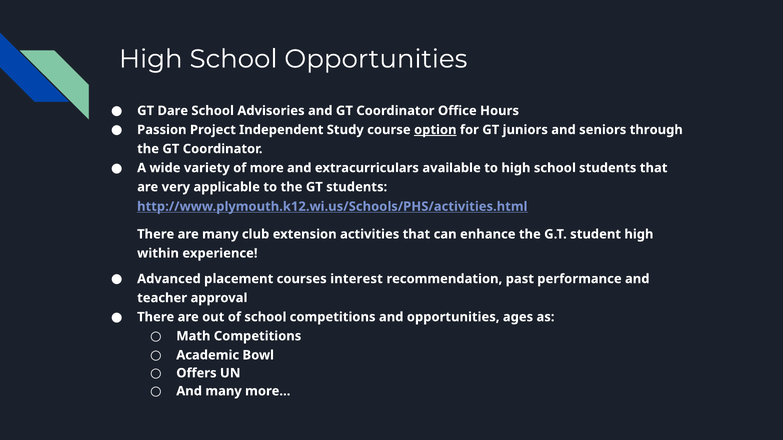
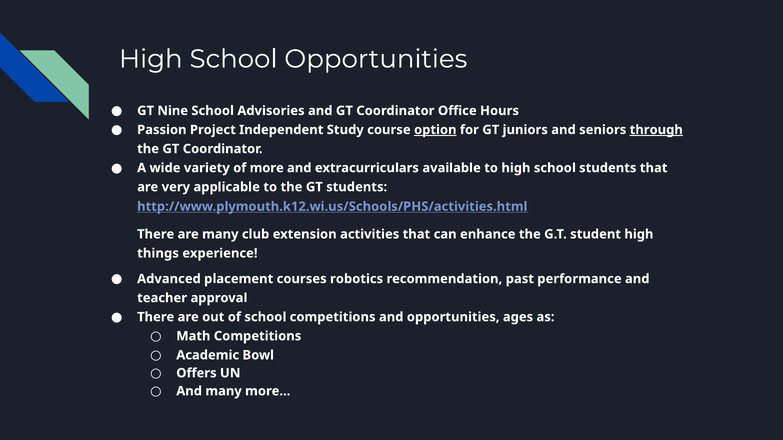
Dare: Dare -> Nine (173, 111)
through underline: none -> present (656, 130)
within: within -> things (158, 254)
interest: interest -> robotics (357, 279)
